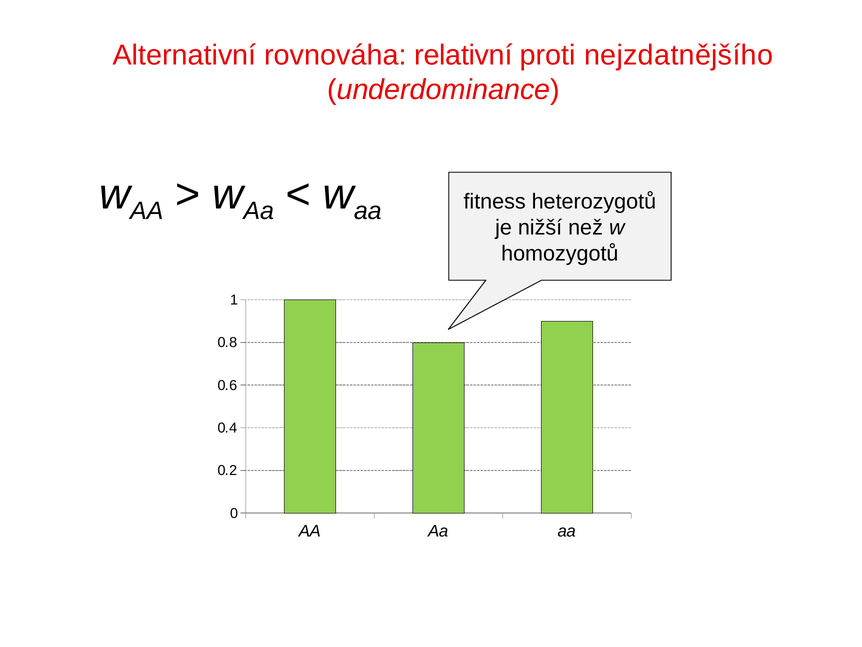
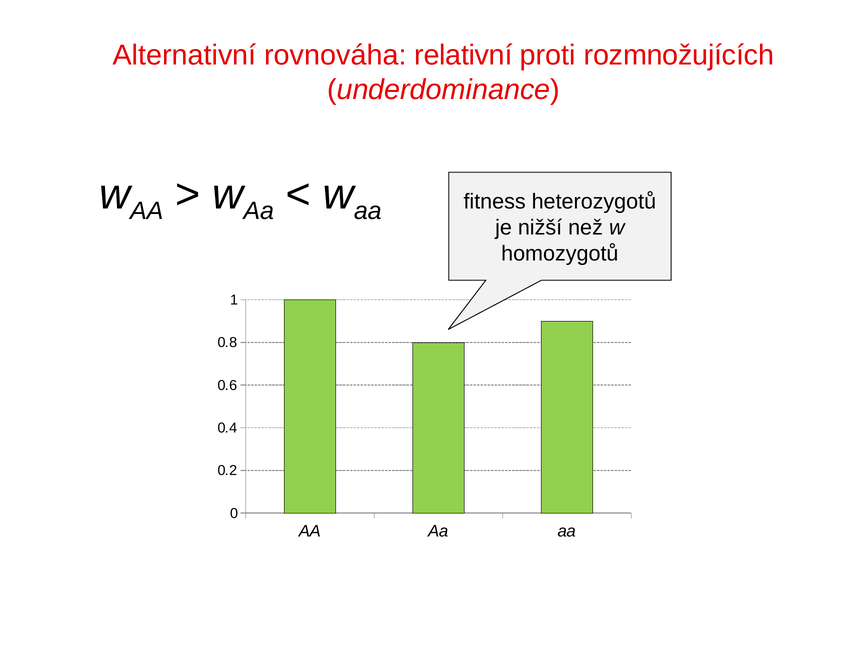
nejzdatnějšího: nejzdatnějšího -> rozmnožujících (679, 55)
